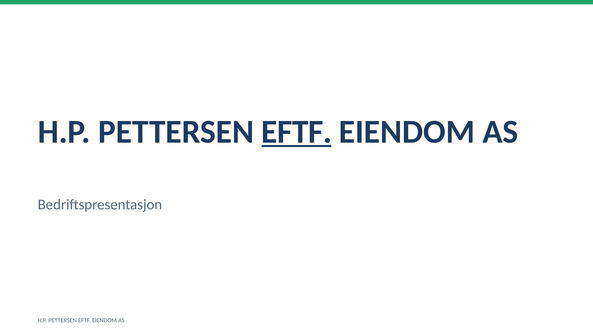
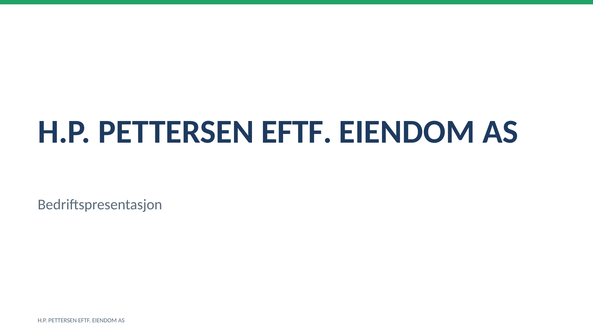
EFTF underline: present -> none (297, 132)
